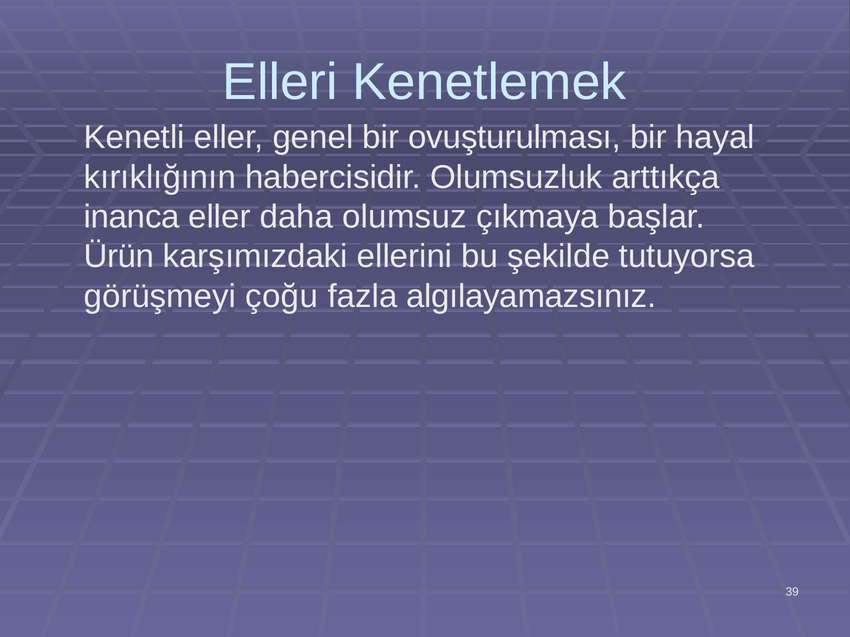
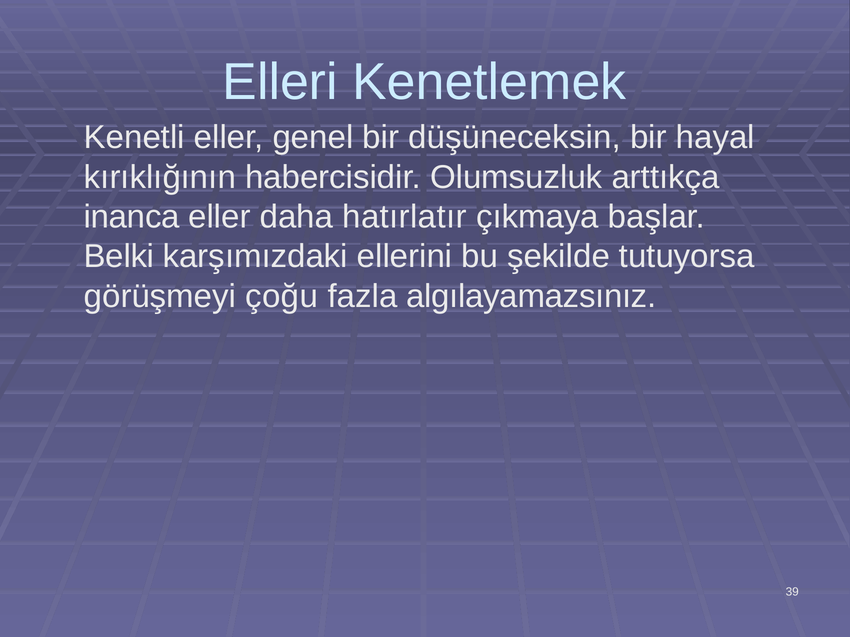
ovuşturulması: ovuşturulması -> düşüneceksin (515, 138)
olumsuz: olumsuz -> hatırlatır (404, 217)
Ürün: Ürün -> Belki (119, 257)
